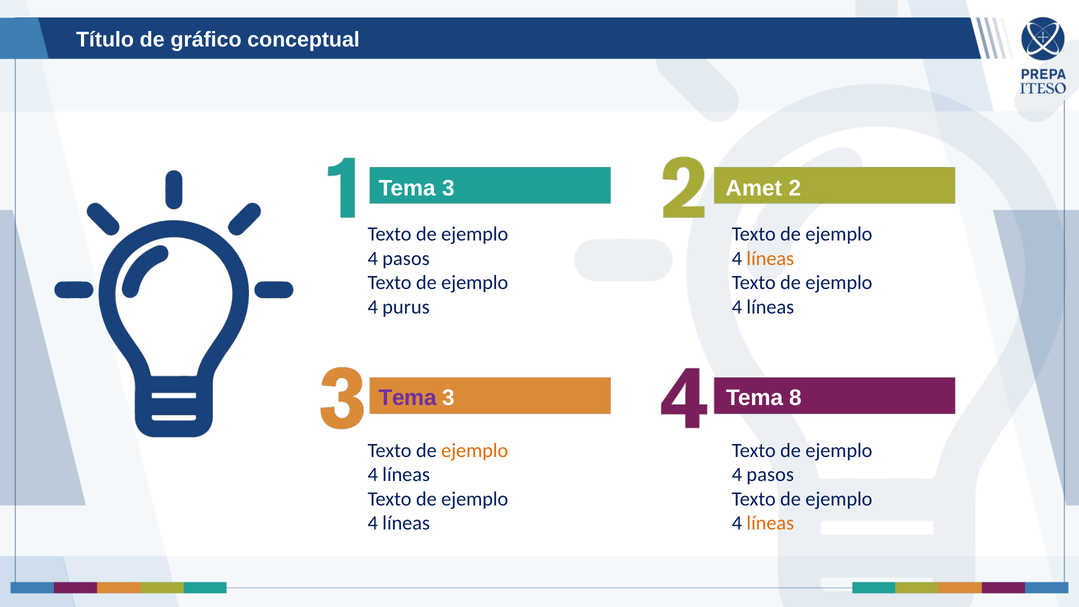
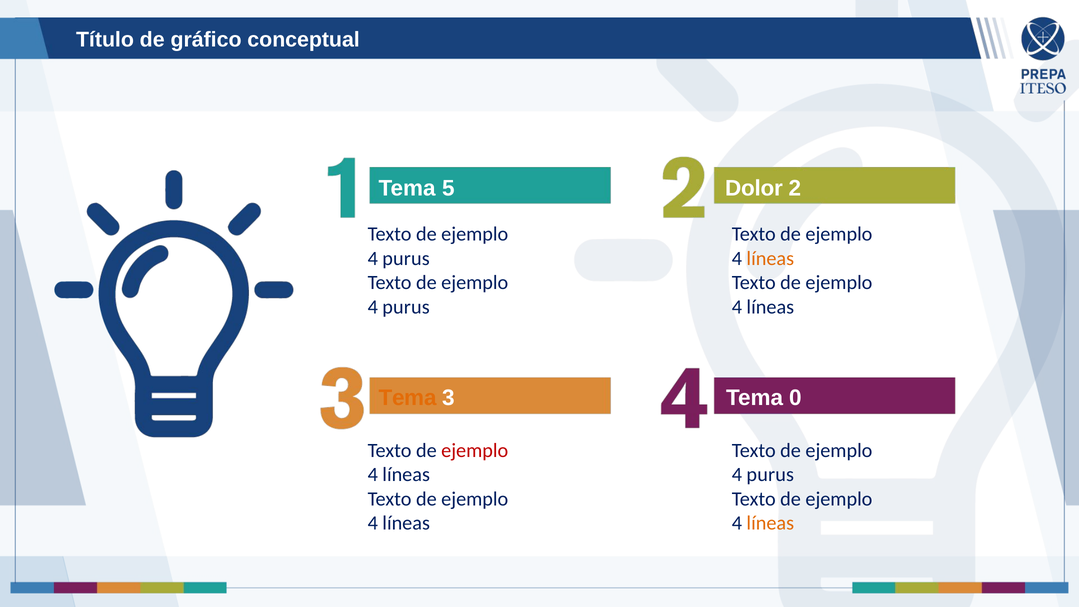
3: 3 -> 5 (449, 188)
Amet: Amet -> Dolor (754, 188)
pasos: pasos -> purus (406, 258)
Tema colour: purple -> orange (408, 398)
8: 8 -> 0 (796, 398)
ejemplo colour: orange -> red (475, 450)
pasos: pasos -> purus (770, 475)
